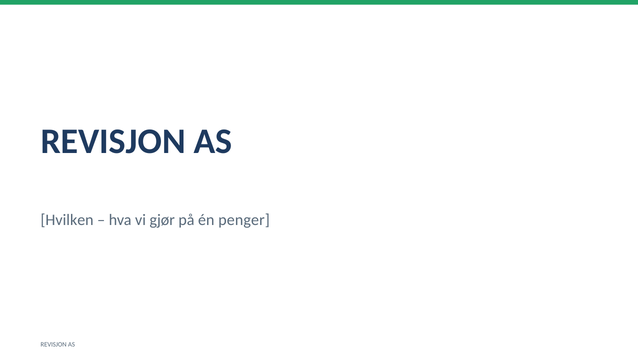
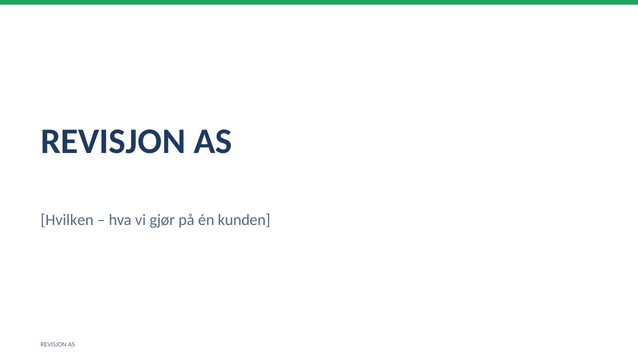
penger: penger -> kunden (244, 220)
